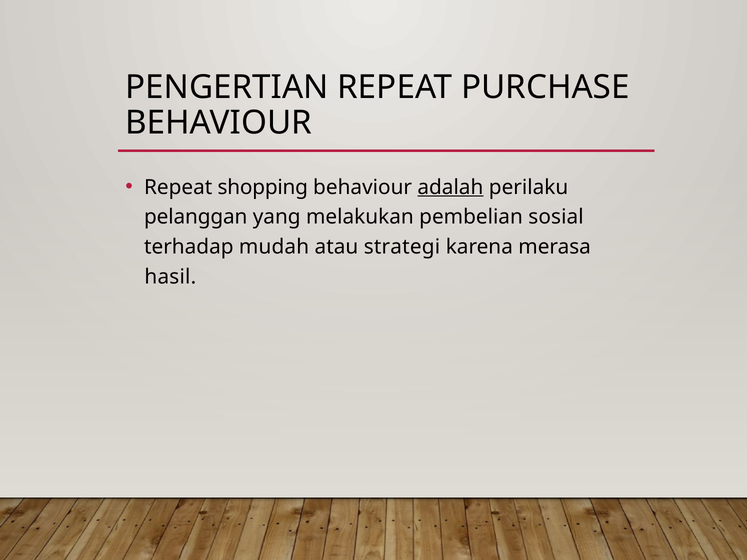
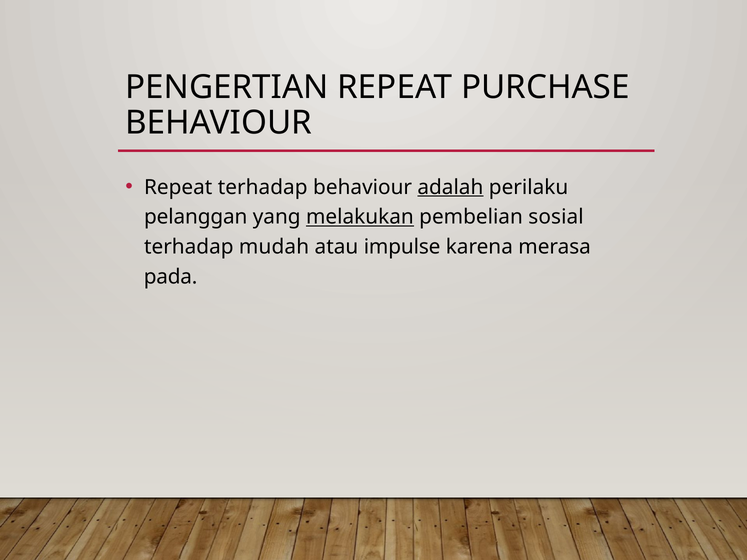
Repeat shopping: shopping -> terhadap (263, 187)
melakukan underline: none -> present (360, 217)
strategi: strategi -> impulse (402, 247)
hasil: hasil -> pada (171, 277)
